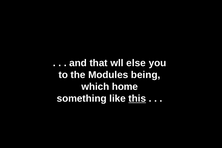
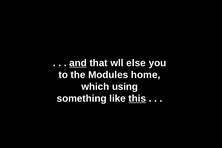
and underline: none -> present (78, 63)
being: being -> home (146, 75)
home: home -> using (125, 87)
